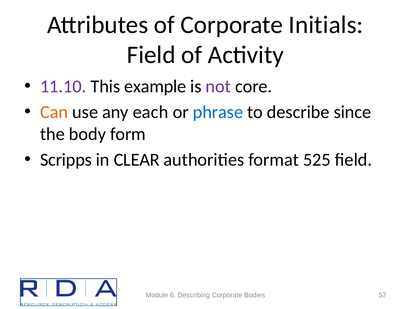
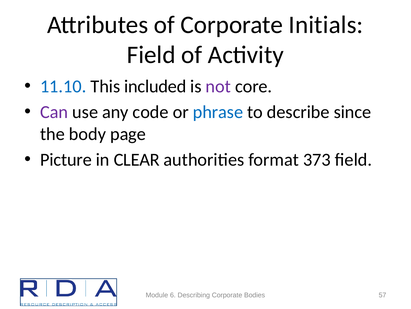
11.10 colour: purple -> blue (63, 86)
example: example -> included (155, 86)
Can colour: orange -> purple (54, 112)
each: each -> code (151, 112)
form: form -> page (128, 134)
Scripps: Scripps -> Picture (66, 159)
525: 525 -> 373 (317, 159)
